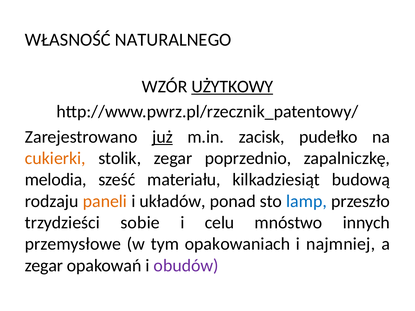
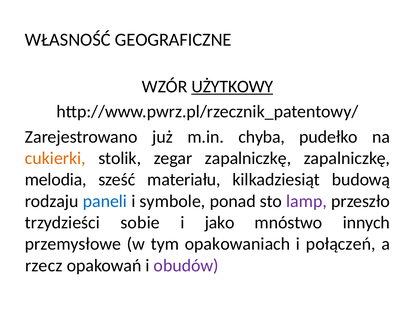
NATURALNEGO: NATURALNEGO -> GEOGRAFICZNE (173, 40)
już underline: present -> none (162, 137)
zacisk: zacisk -> chyba (262, 137)
zegar poprzednio: poprzednio -> zapalniczkę (248, 158)
paneli colour: orange -> blue (105, 201)
układów: układów -> symbole (173, 201)
lamp colour: blue -> purple (307, 201)
celu: celu -> jako (220, 223)
najmniej: najmniej -> połączeń (341, 244)
zegar: zegar -> rzecz (44, 266)
